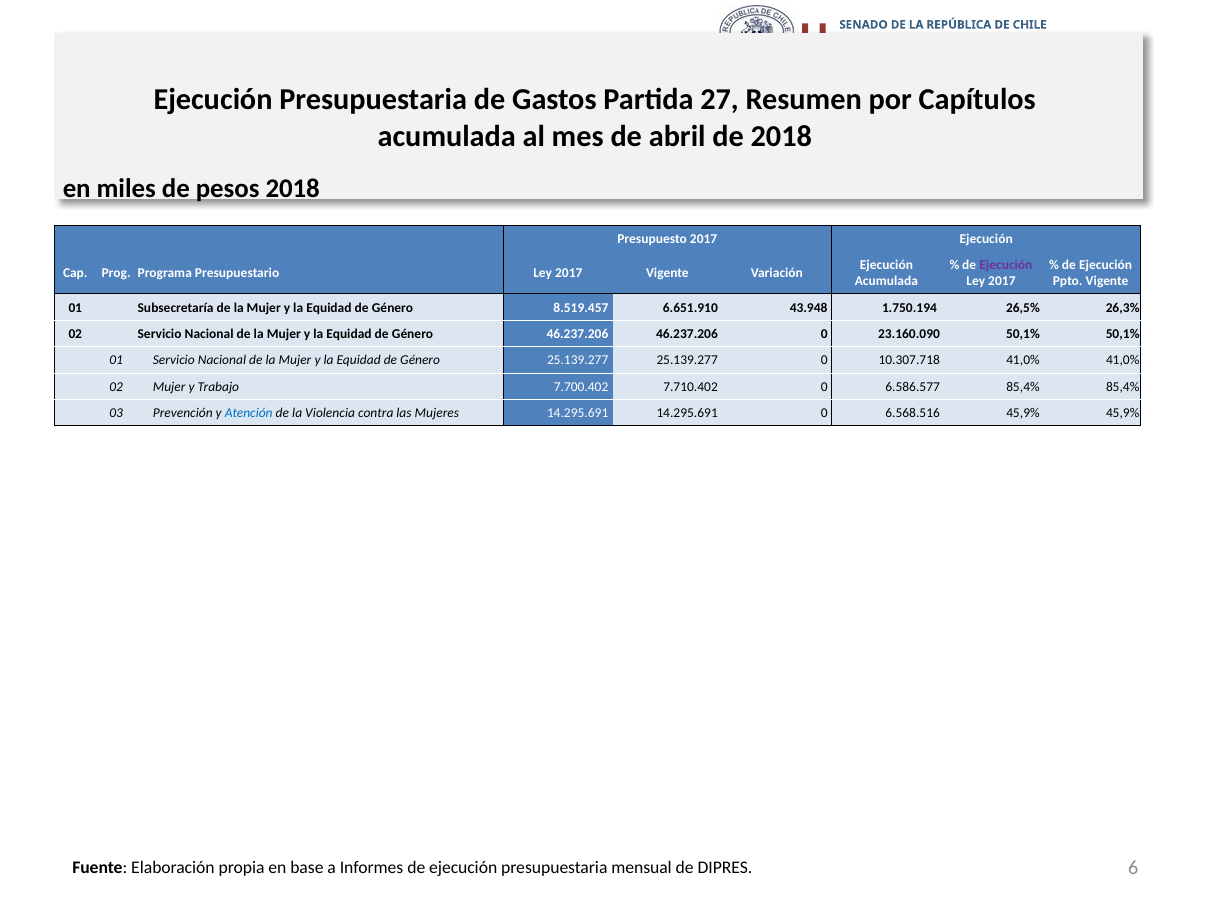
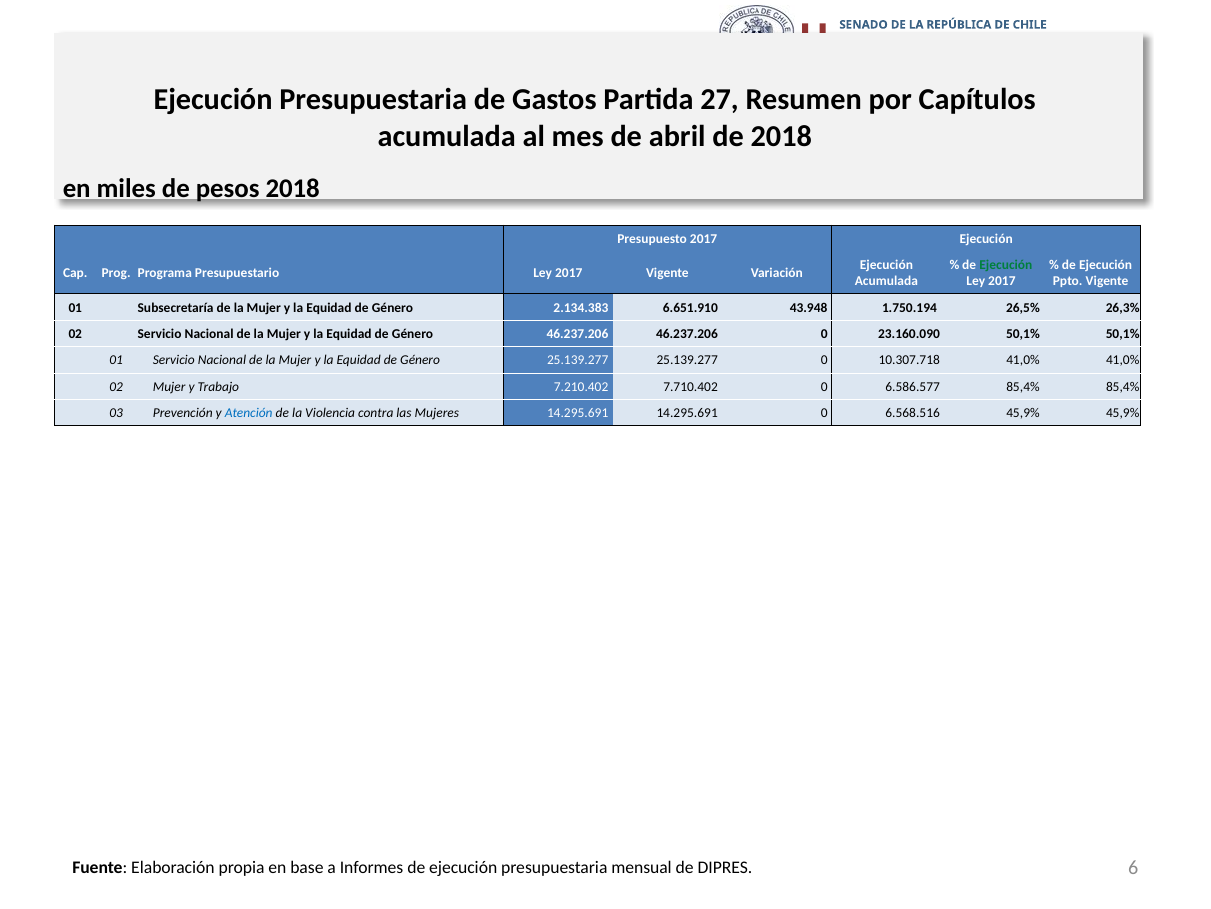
Ejecución colour: purple -> green (1006, 265)
8.519.457: 8.519.457 -> 2.134.383 (581, 307)
7.700.402: 7.700.402 -> 7.210.402 (581, 387)
